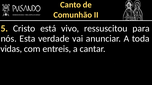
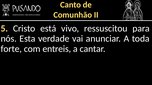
vidas: vidas -> forte (11, 49)
